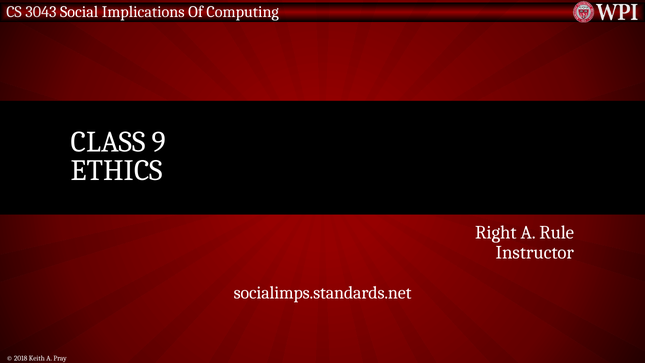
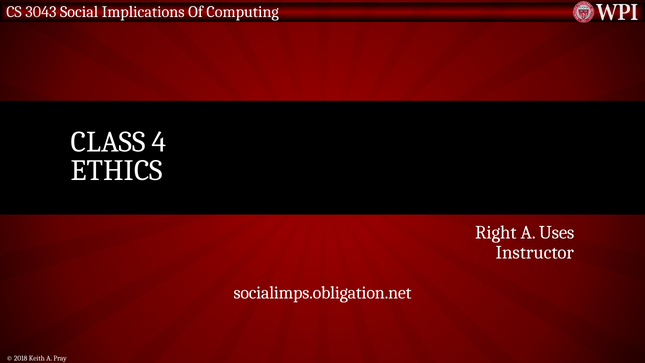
9: 9 -> 4 (159, 142)
Rule: Rule -> Uses (557, 232)
socialimps.standards.net: socialimps.standards.net -> socialimps.obligation.net (323, 293)
